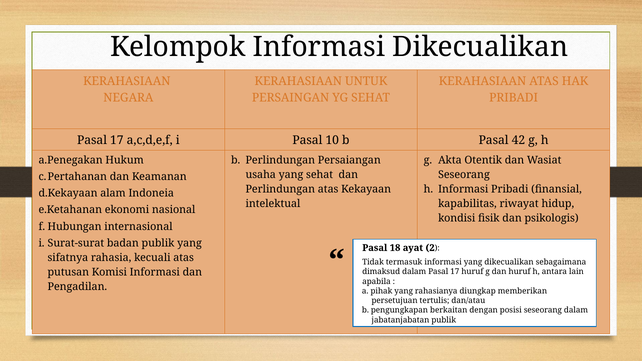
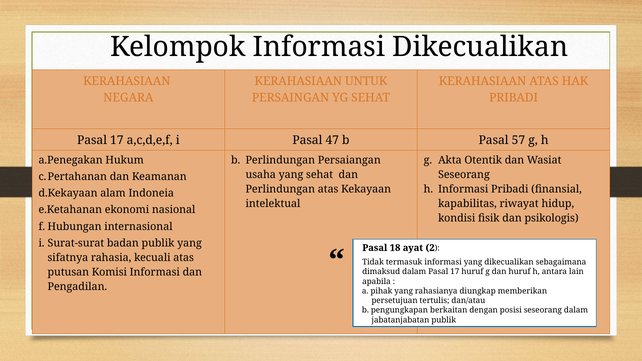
10: 10 -> 47 (332, 140)
42: 42 -> 57 (518, 140)
